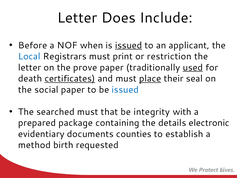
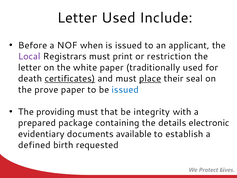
Letter Does: Does -> Used (118, 18)
issued underline: present -> none (129, 45)
Local colour: blue -> purple (29, 56)
prove: prove -> white (85, 67)
used underline: present -> none (193, 67)
social: social -> prove (46, 90)
searched: searched -> providing (56, 112)
counties: counties -> available (134, 134)
method: method -> defined (34, 145)
